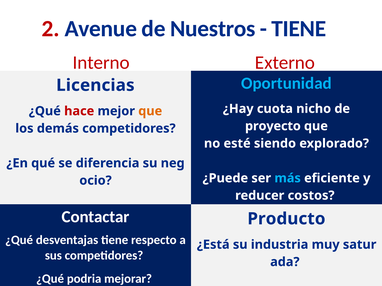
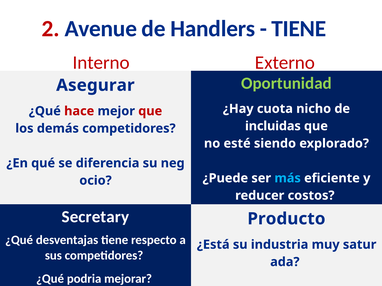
Nuestros: Nuestros -> Handlers (213, 29)
Oportunidad colour: light blue -> light green (286, 83)
Licencias: Licencias -> Asegurar (95, 85)
que colour: orange -> red (150, 111)
proyecto: proyecto -> incluidas (273, 126)
Contactar: Contactar -> Secretary (95, 217)
